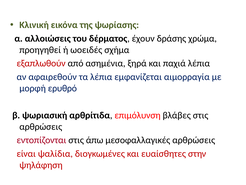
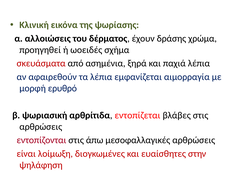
εξαπλωθούν: εξαπλωθούν -> σκευάσματα (41, 63)
επιμόλυνση: επιμόλυνση -> εντοπίζεται (137, 115)
ψαλίδια: ψαλίδια -> λοίμωξη (55, 153)
